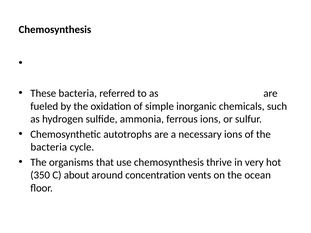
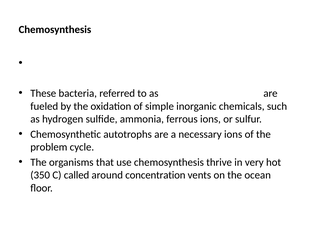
bacteria: bacteria -> problem (49, 147)
about: about -> called (77, 175)
